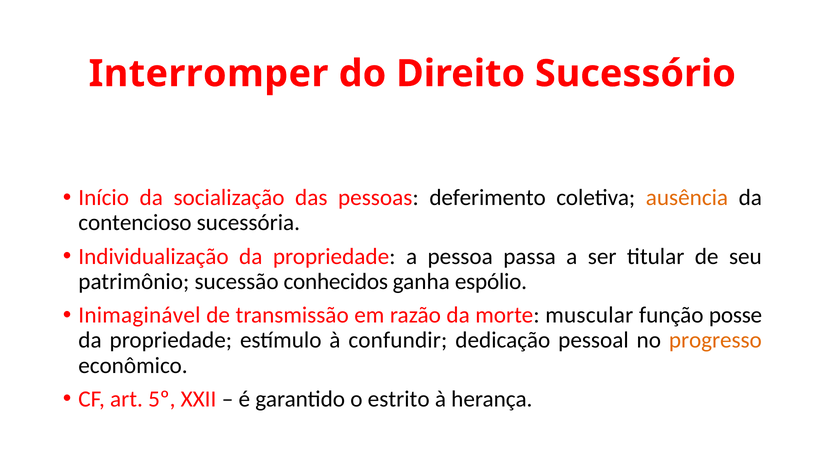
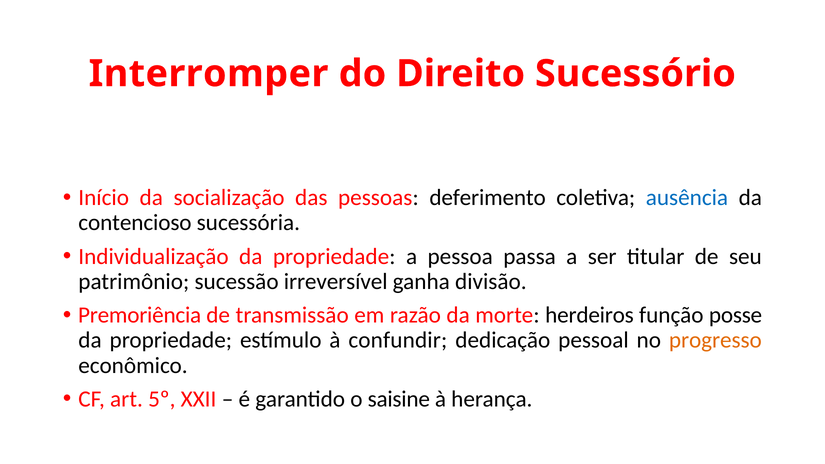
ausência colour: orange -> blue (687, 198)
conhecidos: conhecidos -> irreversível (336, 282)
espólio: espólio -> divisão (491, 282)
Inimaginável: Inimaginável -> Premoriência (140, 315)
muscular: muscular -> herdeiros (590, 315)
estrito: estrito -> saisine (399, 399)
